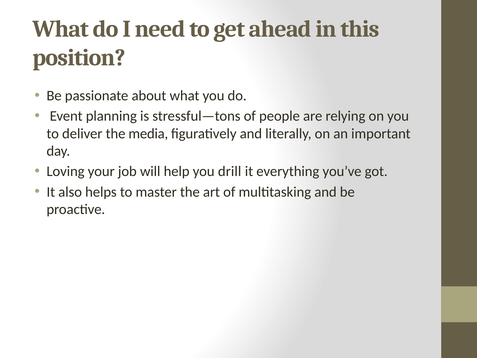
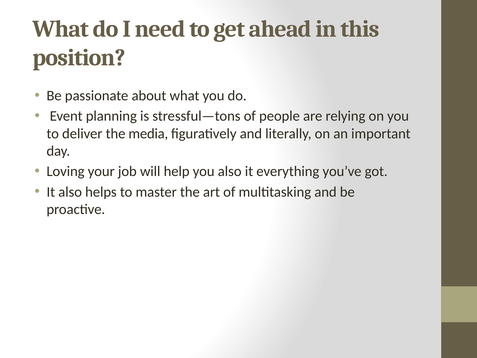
you drill: drill -> also (230, 171)
